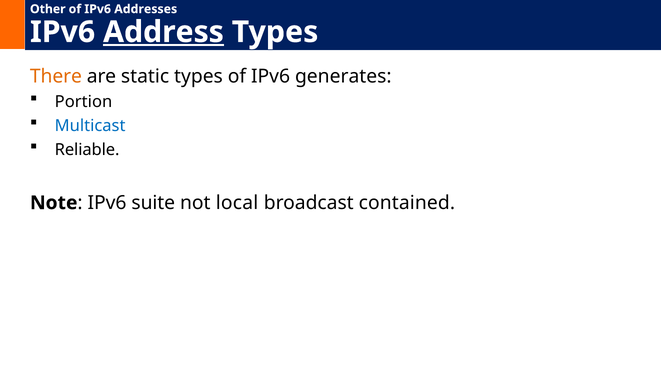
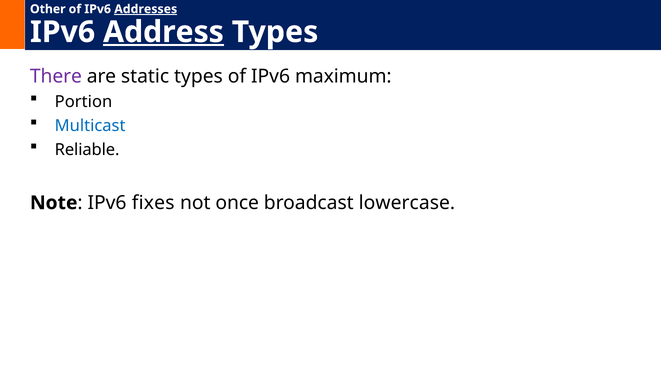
Addresses underline: none -> present (146, 9)
There colour: orange -> purple (56, 76)
generates: generates -> maximum (343, 76)
suite: suite -> fixes (153, 203)
local: local -> once (237, 203)
contained: contained -> lowercase (407, 203)
